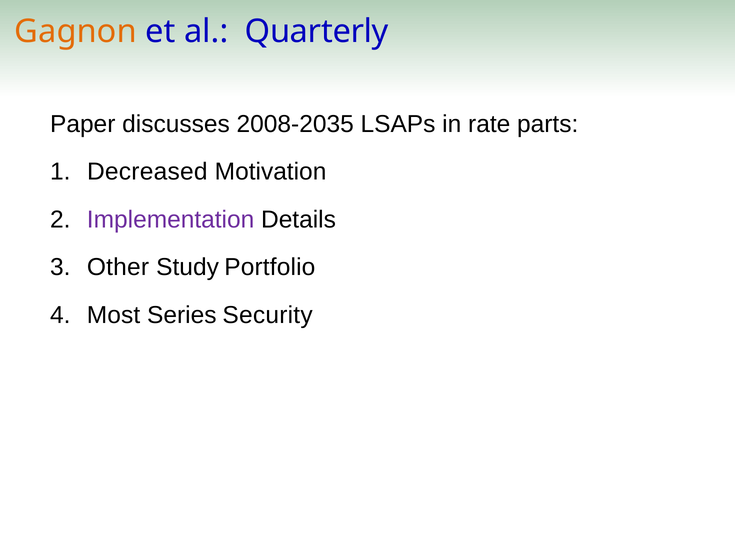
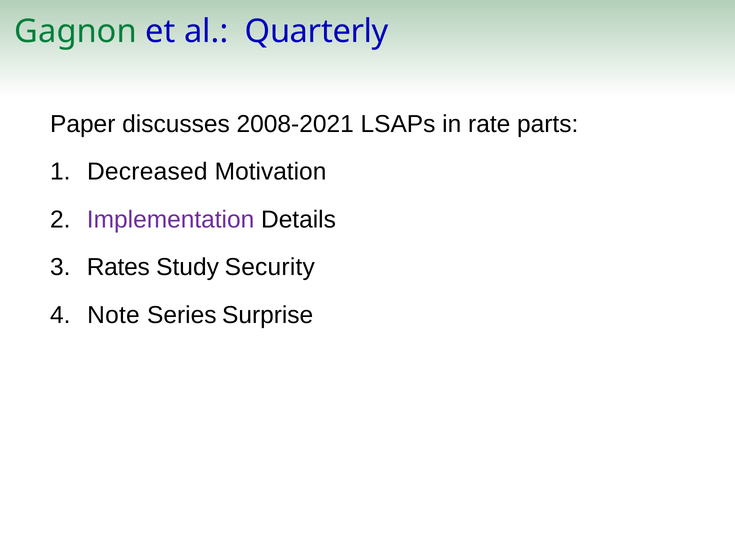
Gagnon colour: orange -> green (76, 32)
2008-2035: 2008-2035 -> 2008-2021 (295, 124)
Other: Other -> Rates (118, 267)
Portfolio: Portfolio -> Security (270, 267)
Most: Most -> Note (113, 315)
Security: Security -> Surprise (268, 315)
